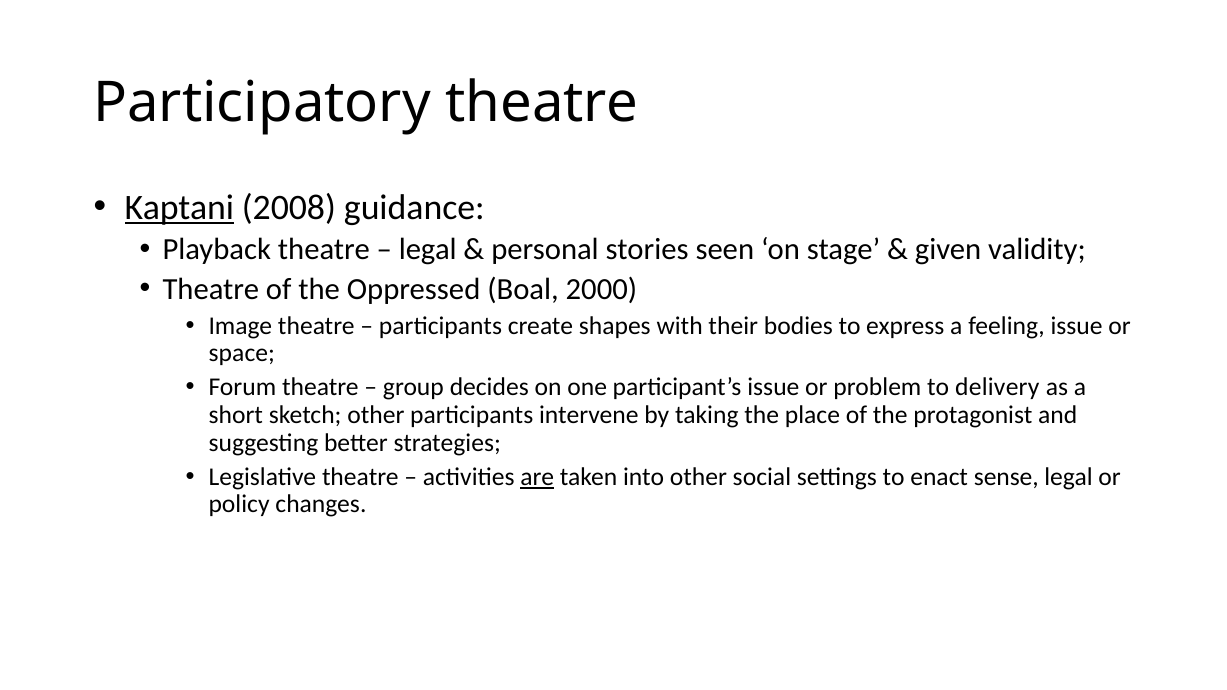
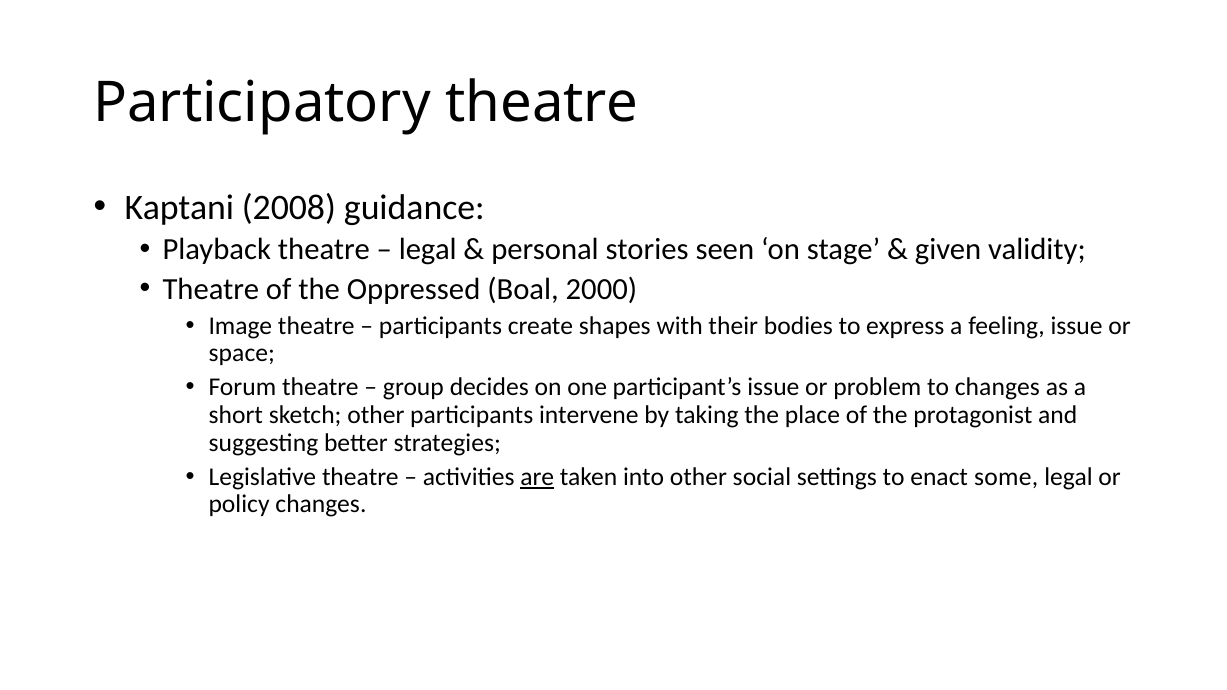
Kaptani underline: present -> none (179, 207)
to delivery: delivery -> changes (997, 388)
sense: sense -> some (1006, 477)
